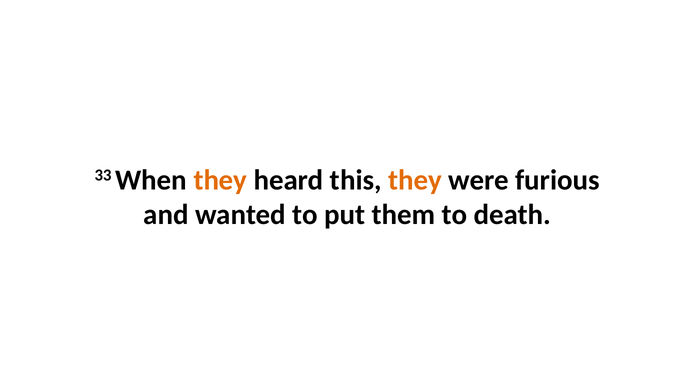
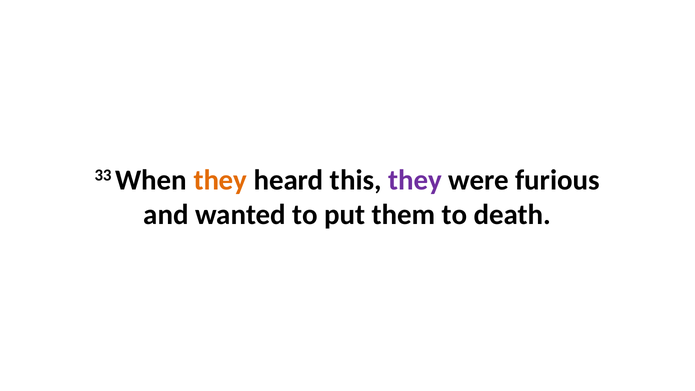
they colour: orange -> purple (415, 180)
